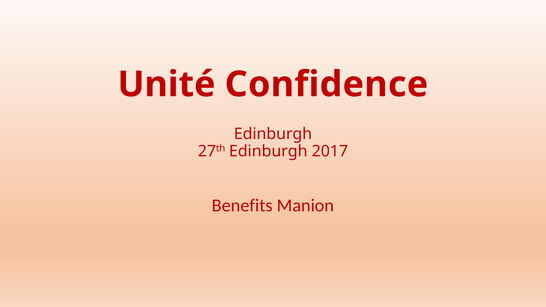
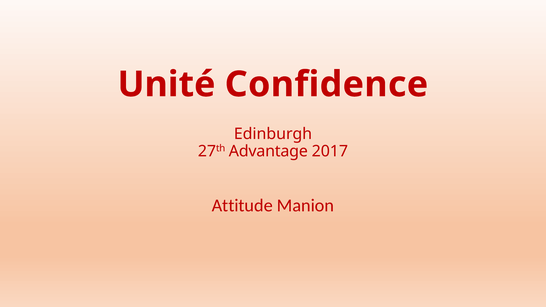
Edinburgh: Edinburgh -> Advantage (268, 151)
Benefits: Benefits -> Attitude (242, 205)
